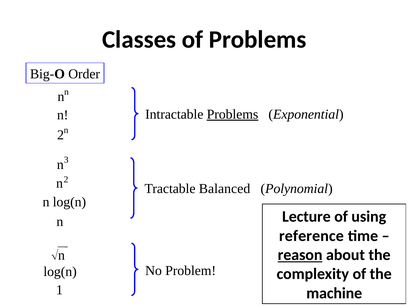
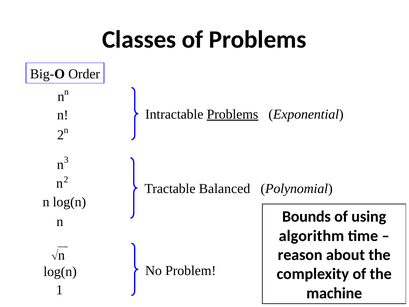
Lecture: Lecture -> Bounds (306, 217)
reference: reference -> algorithm (311, 236)
reason underline: present -> none (300, 255)
